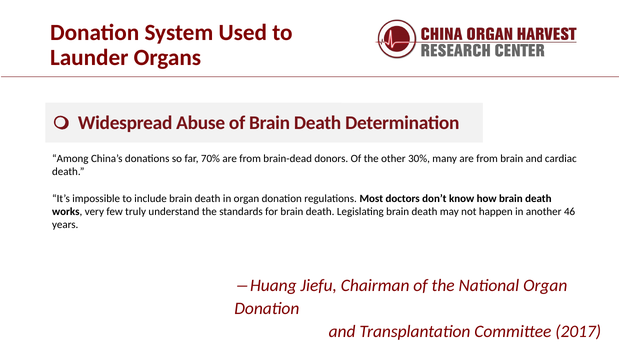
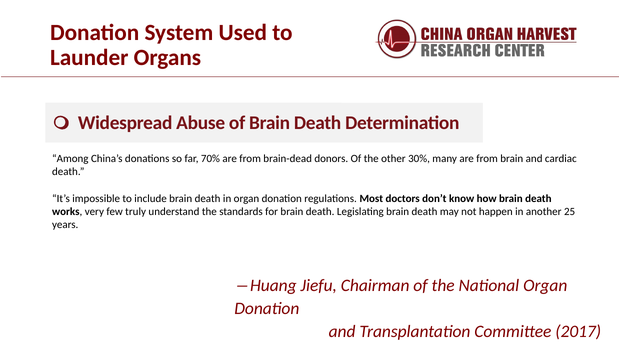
46: 46 -> 25 (570, 212)
